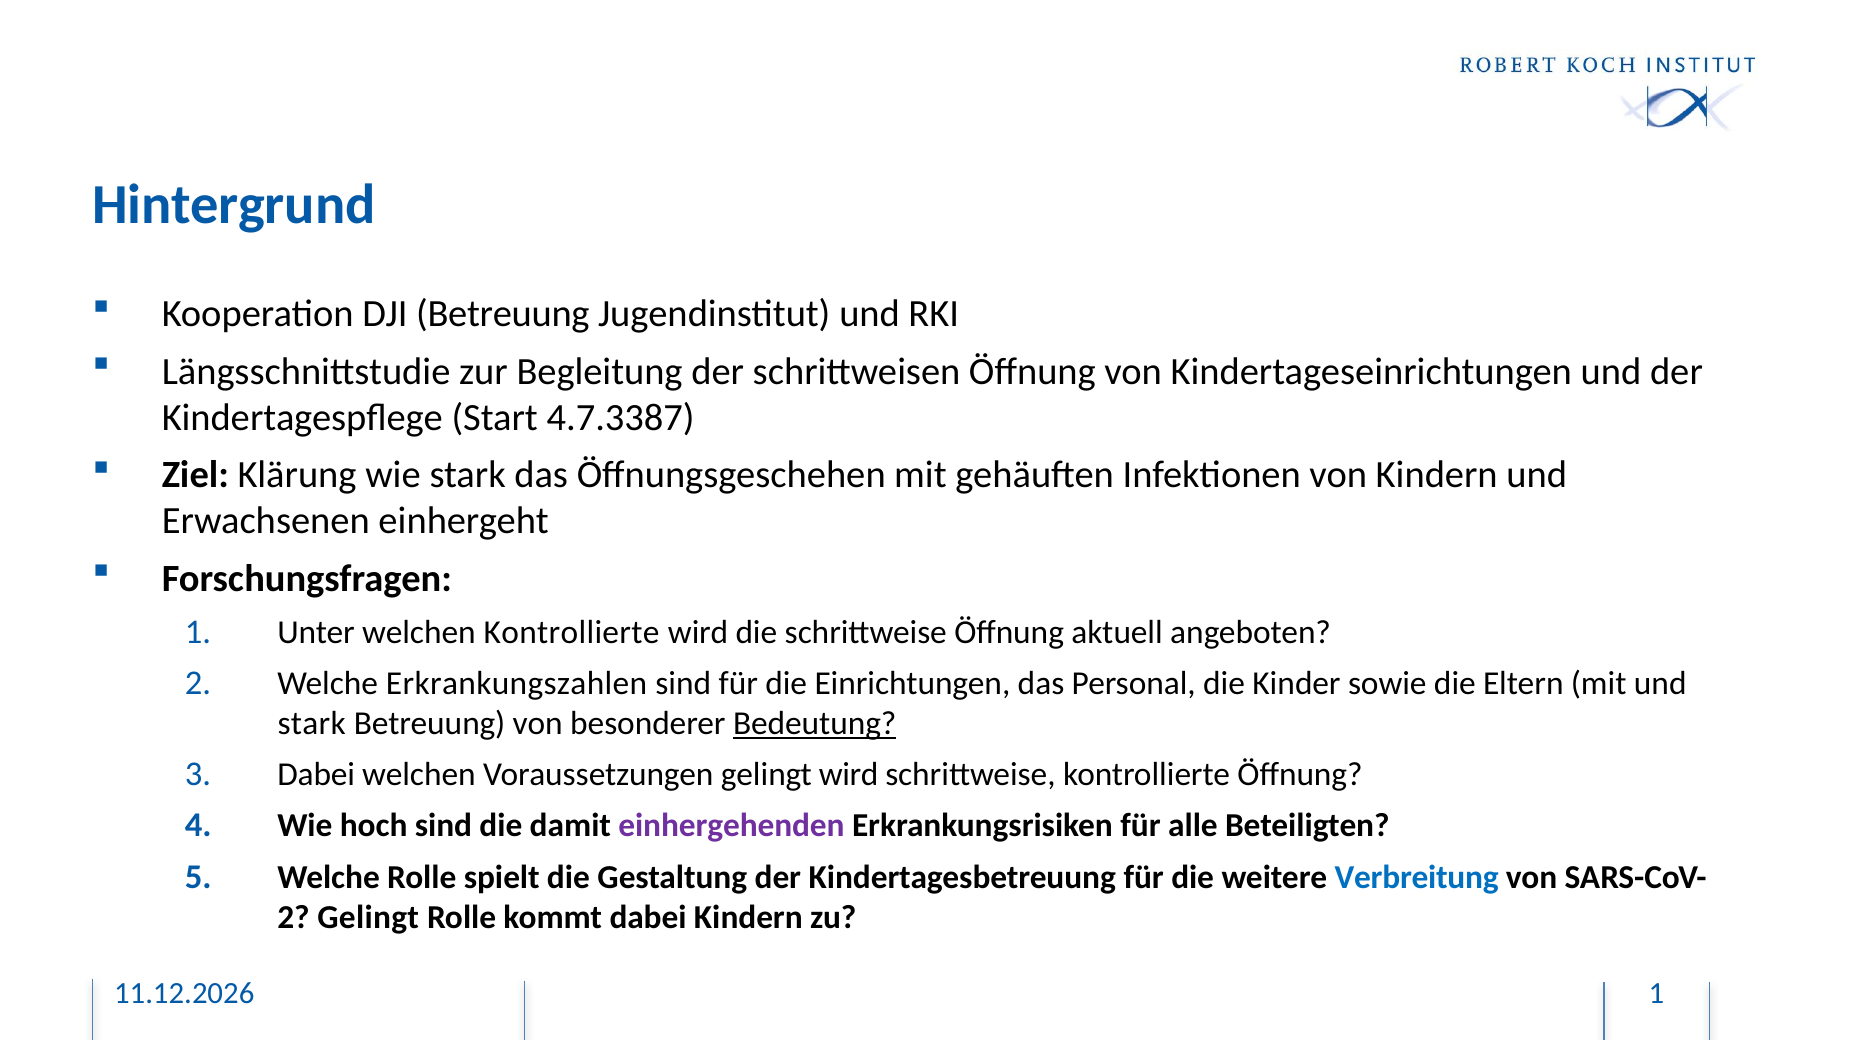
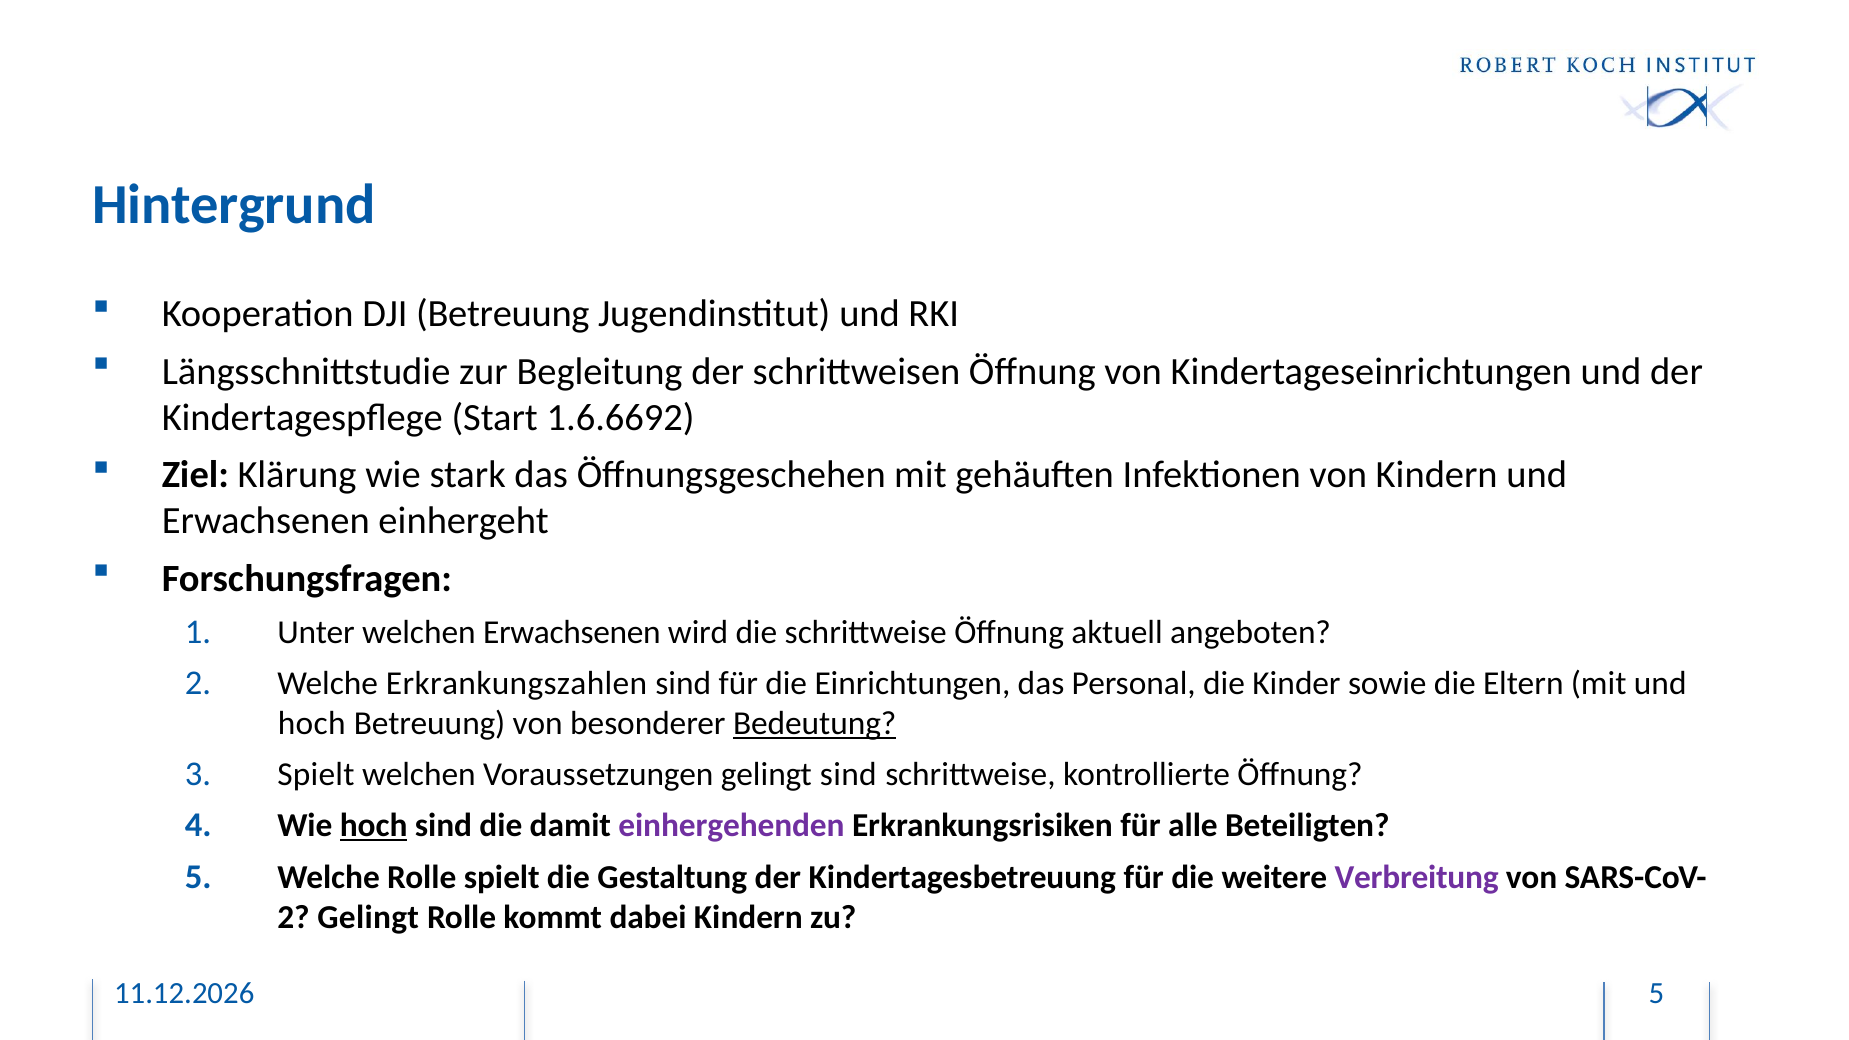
4.7.3387: 4.7.3387 -> 1.6.6692 (621, 418)
welchen Kontrollierte: Kontrollierte -> Erwachsenen (572, 632)
stark: stark -> hoch (312, 724)
Dabei: Dabei -> Spielt (316, 775)
gelingt wird: wird -> sind (848, 775)
hoch underline: none -> present (374, 826)
Verbreitung colour: blue -> purple (1417, 877)
1: 1 -> 5 (1656, 993)
